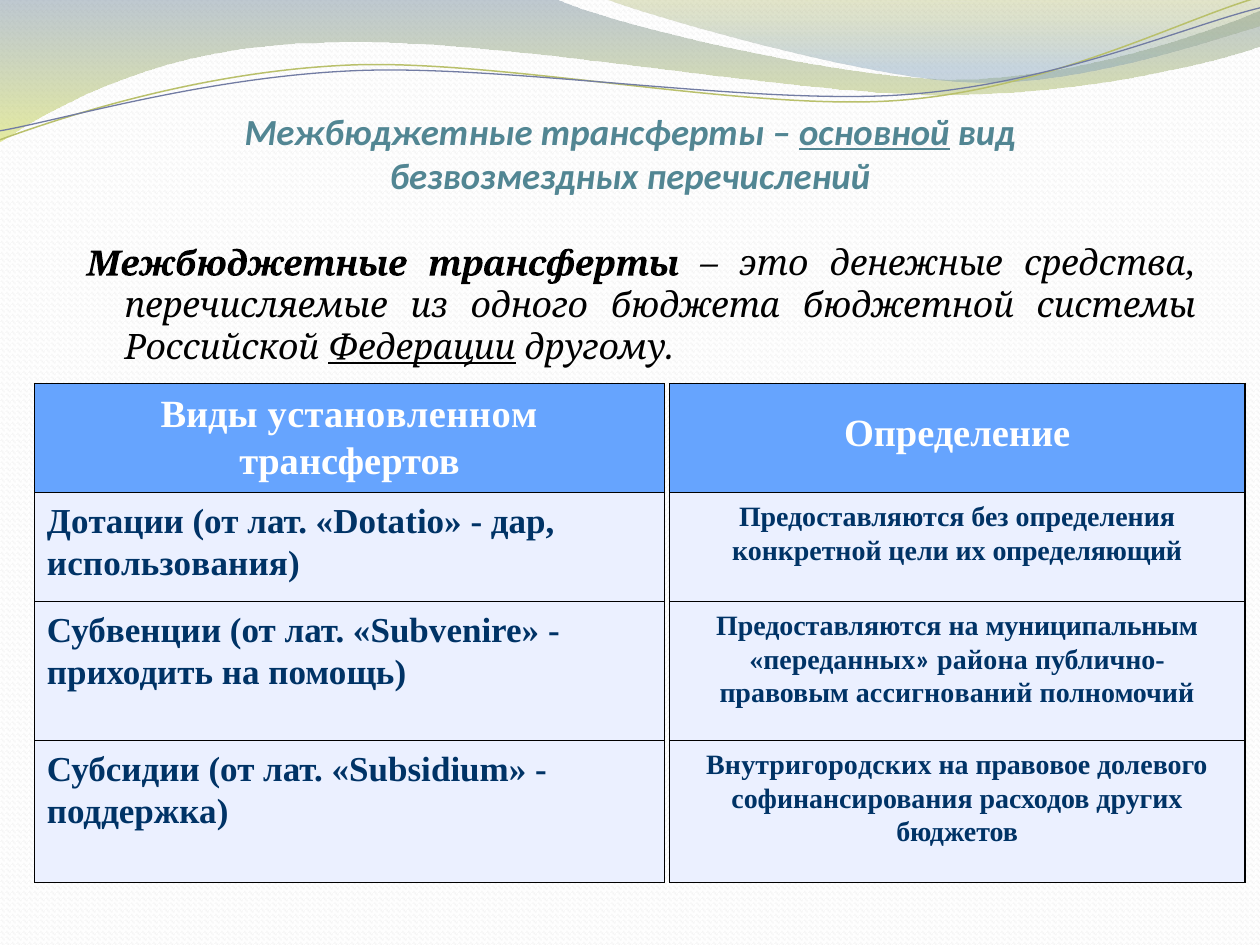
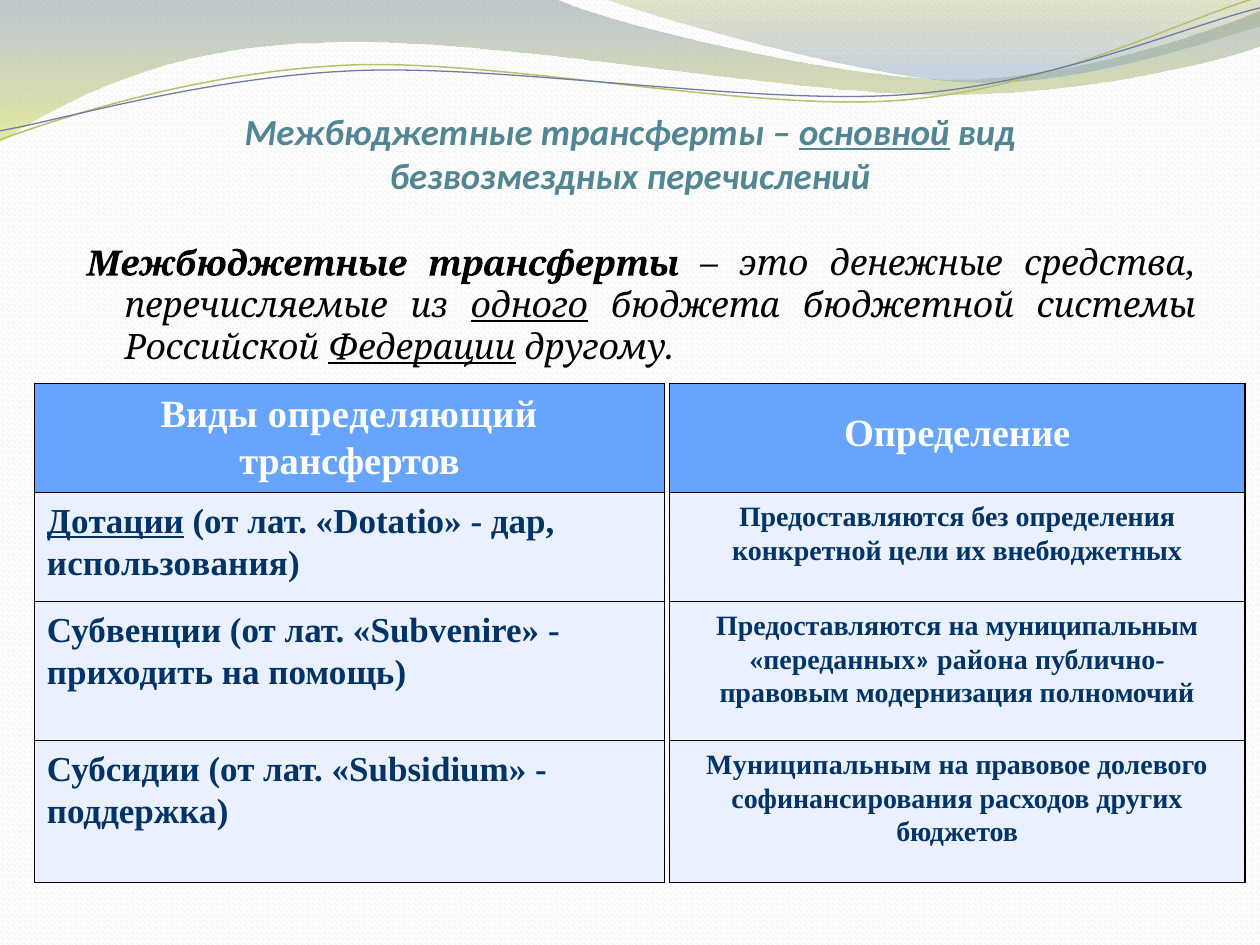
одного underline: none -> present (529, 306)
установленном: установленном -> определяющий (403, 415)
Дотации underline: none -> present (115, 522)
определяющий: определяющий -> внебюджетных (1087, 551)
ассигнований: ассигнований -> модернизация (944, 694)
Внутригородских: Внутригородских -> Муниципальным (819, 765)
